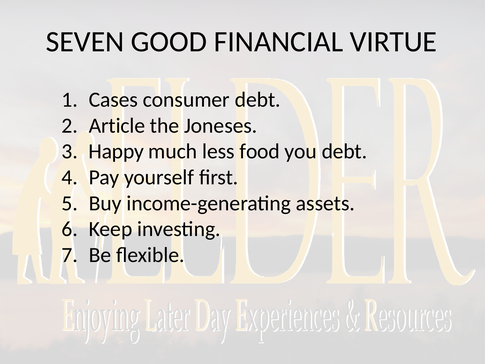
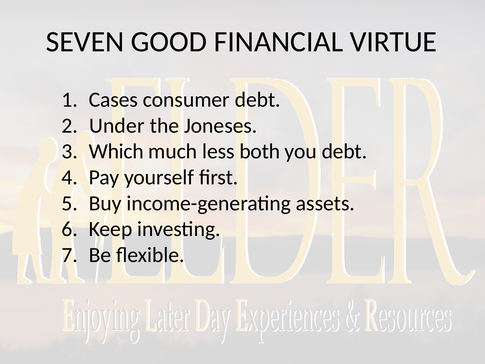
Article: Article -> Under (117, 126)
Happy: Happy -> Which (116, 151)
food: food -> both (260, 151)
